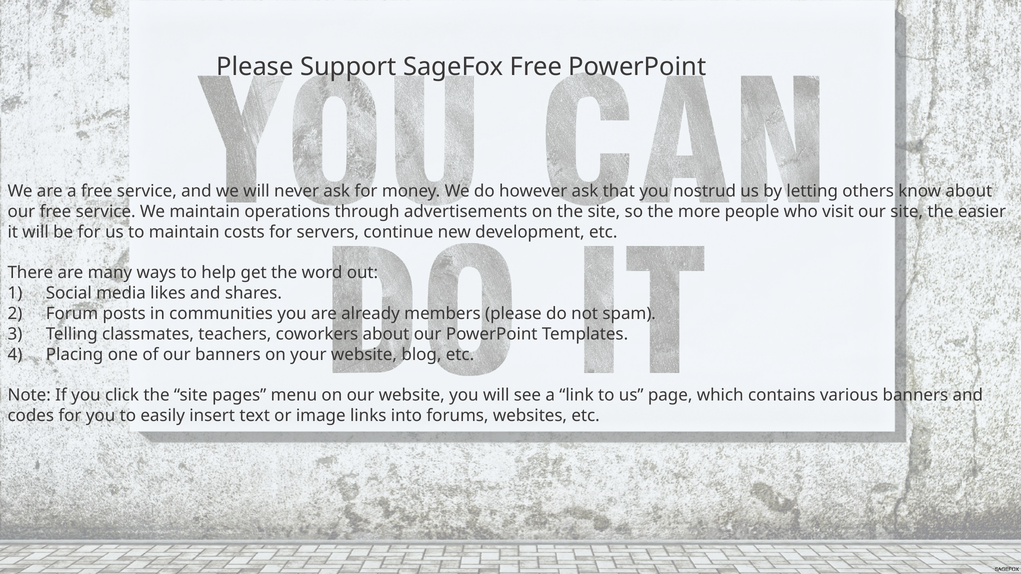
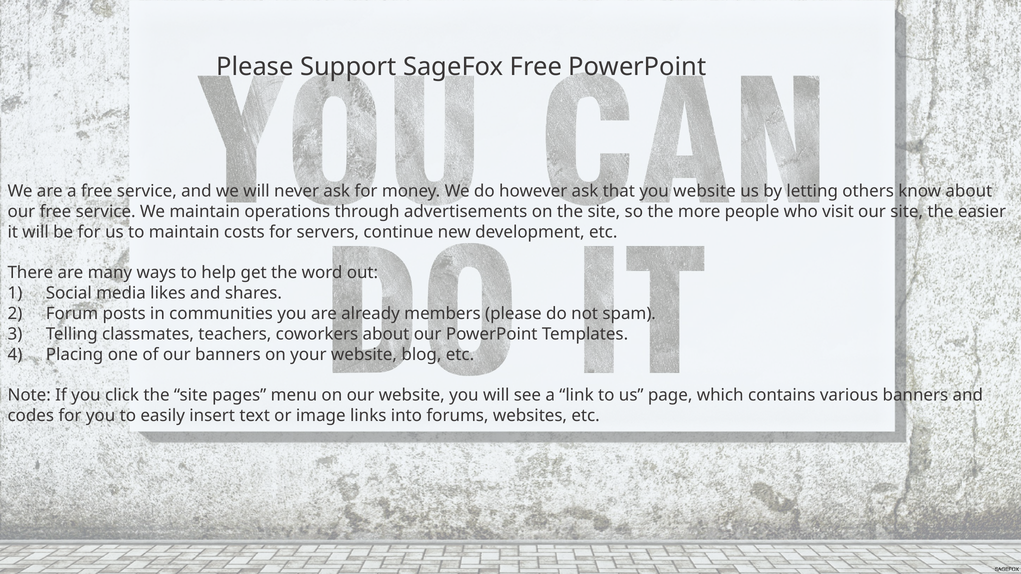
you nostrud: nostrud -> website (704, 191)
